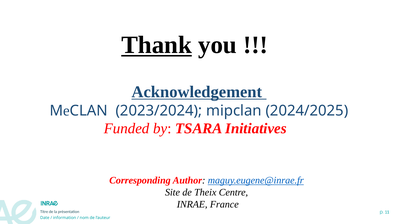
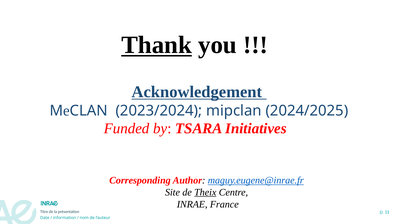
Theix underline: none -> present (205, 192)
